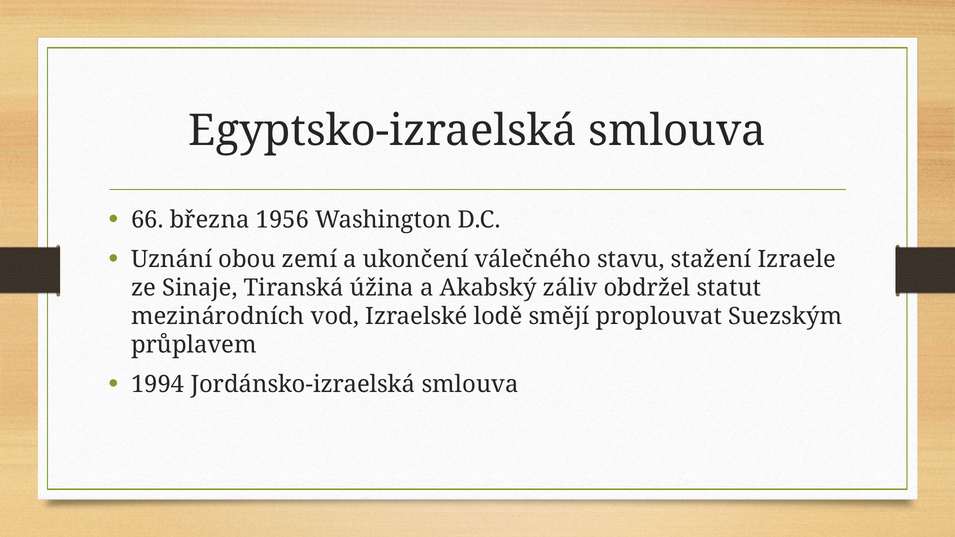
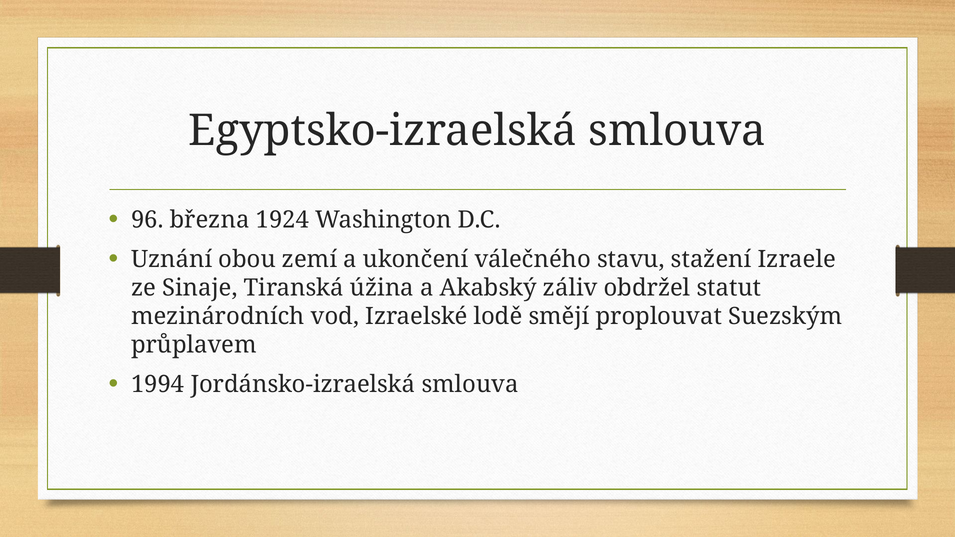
66: 66 -> 96 (147, 220)
1956: 1956 -> 1924 (282, 220)
